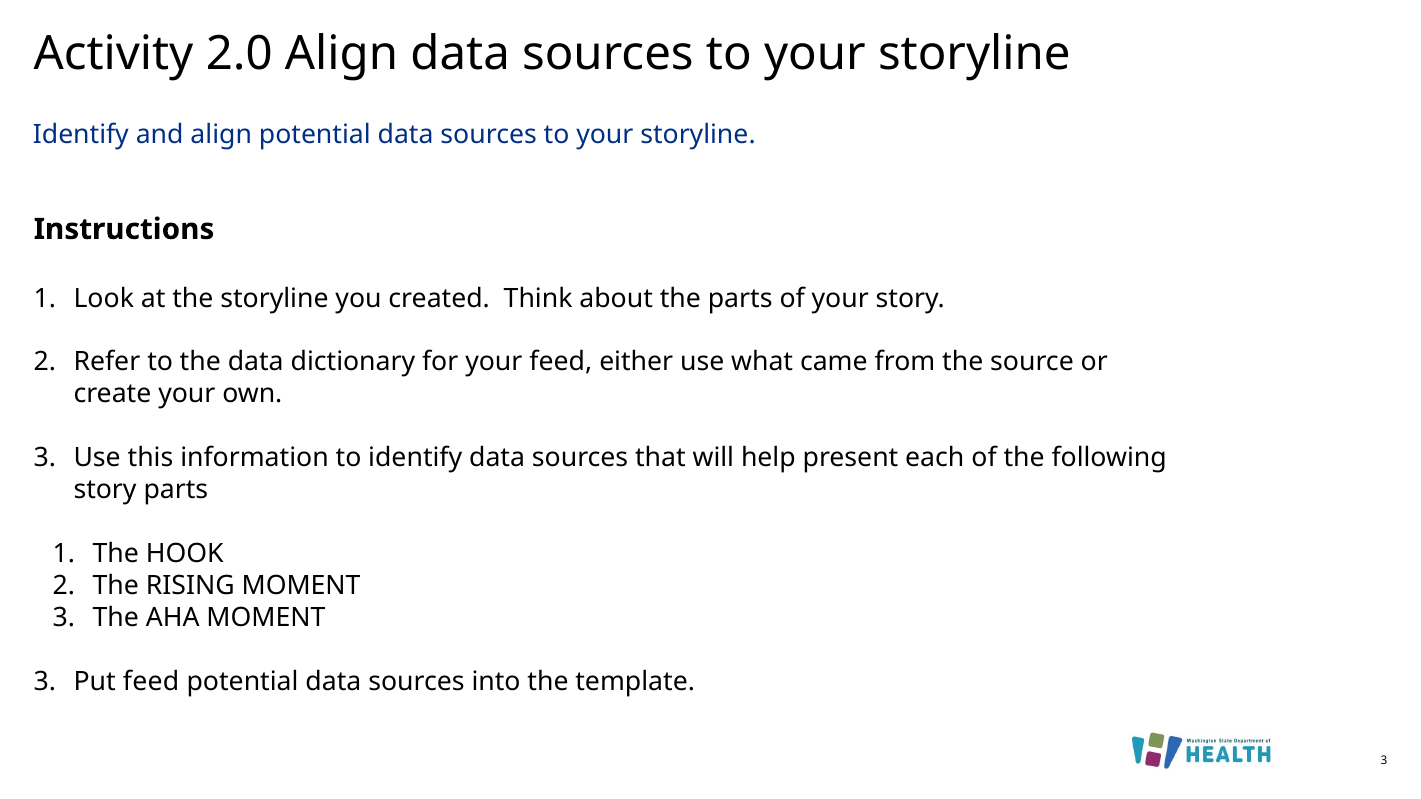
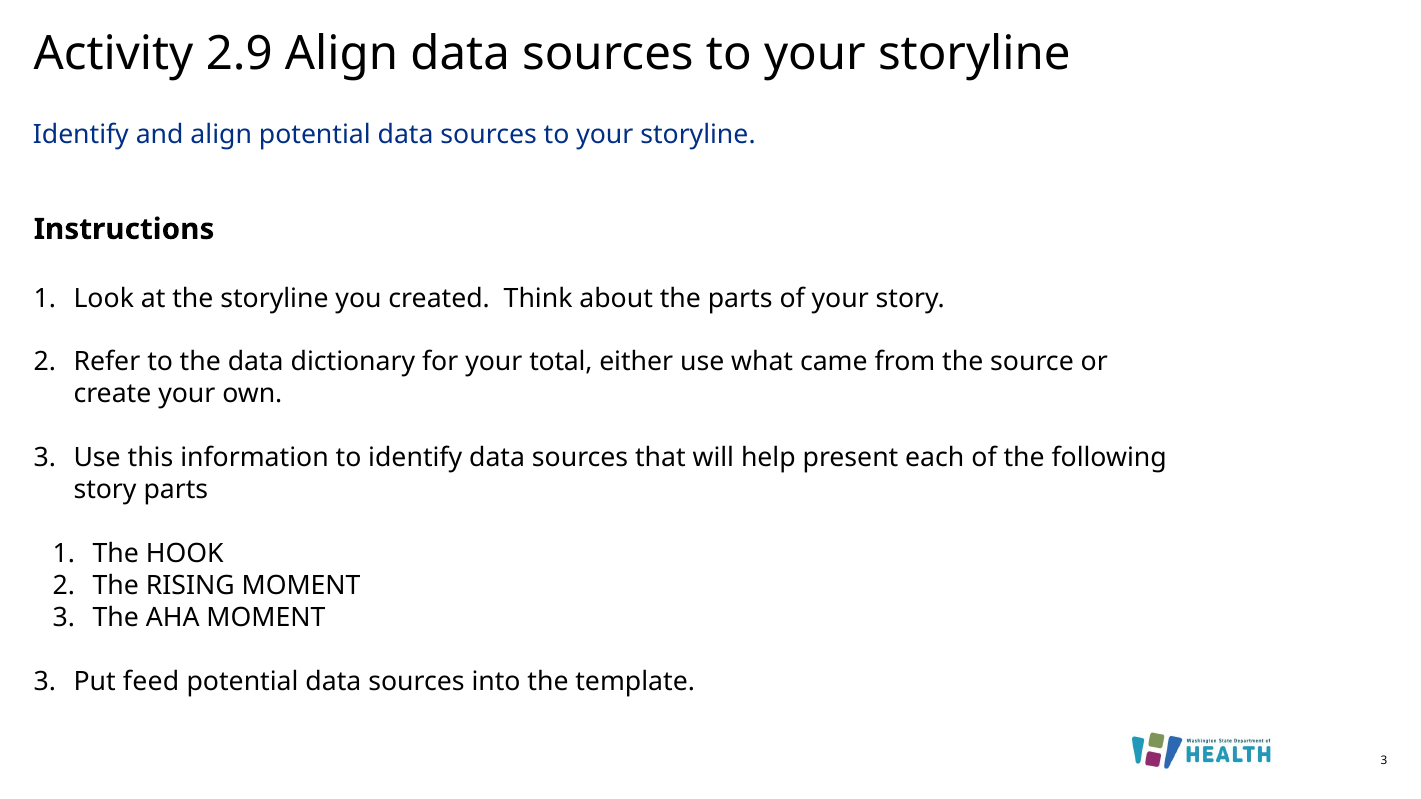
2.0: 2.0 -> 2.9 (239, 54)
your feed: feed -> total (561, 362)
